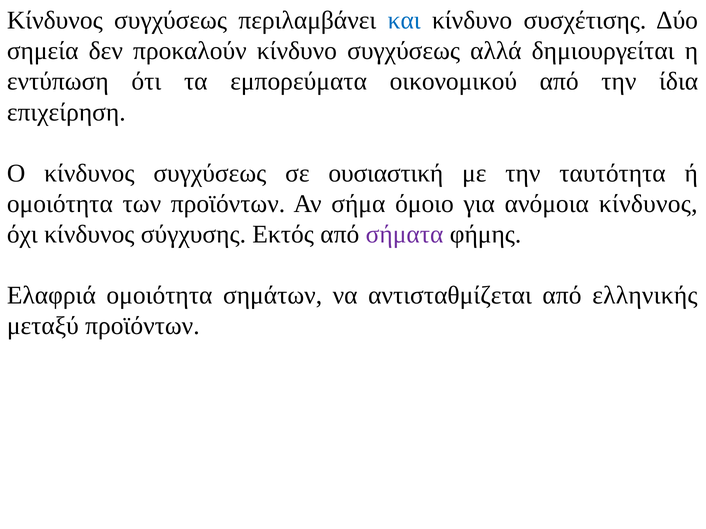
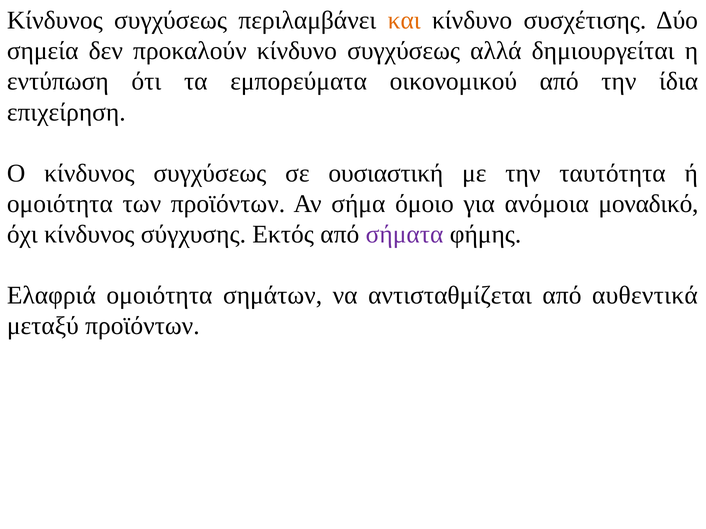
και colour: blue -> orange (404, 21)
ανόμοια κίνδυνος: κίνδυνος -> μοναδικό (648, 204)
ελληνικής: ελληνικής -> αυθεντικά (645, 296)
